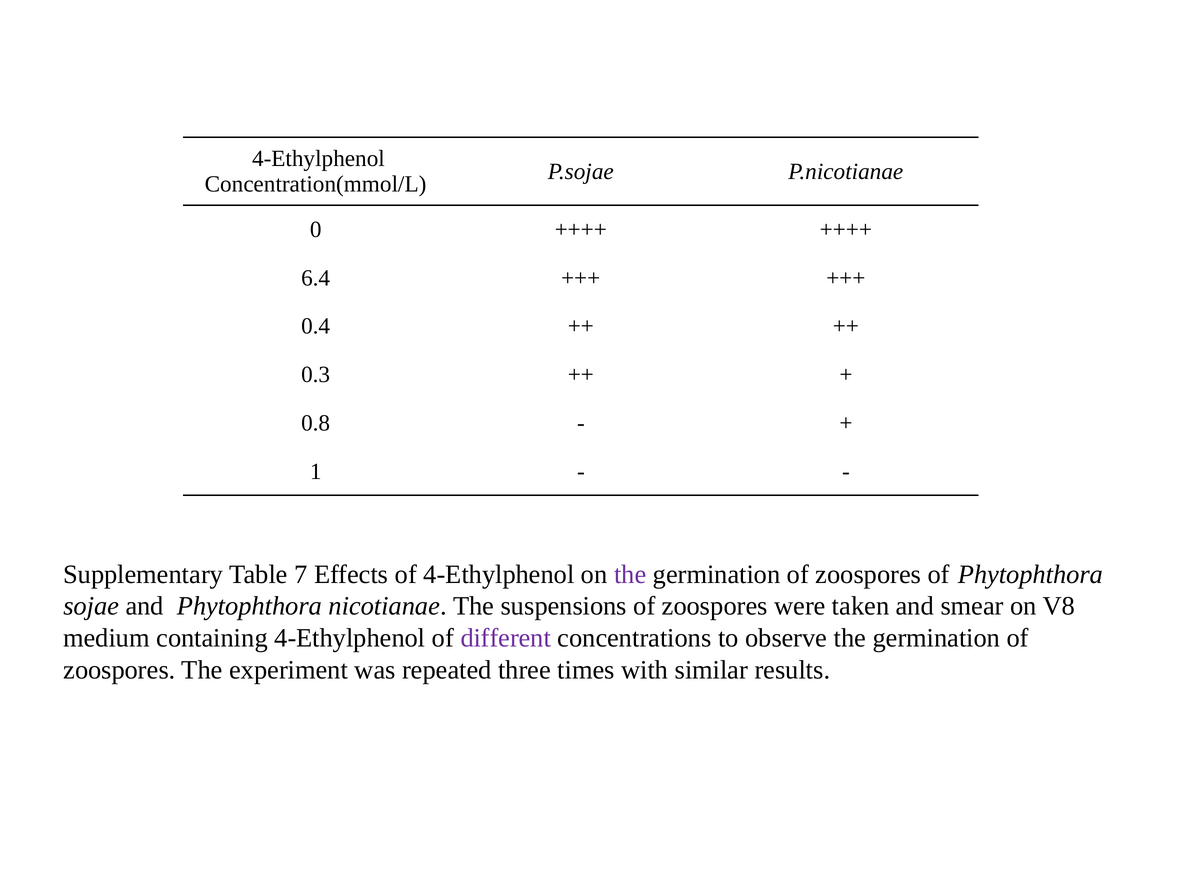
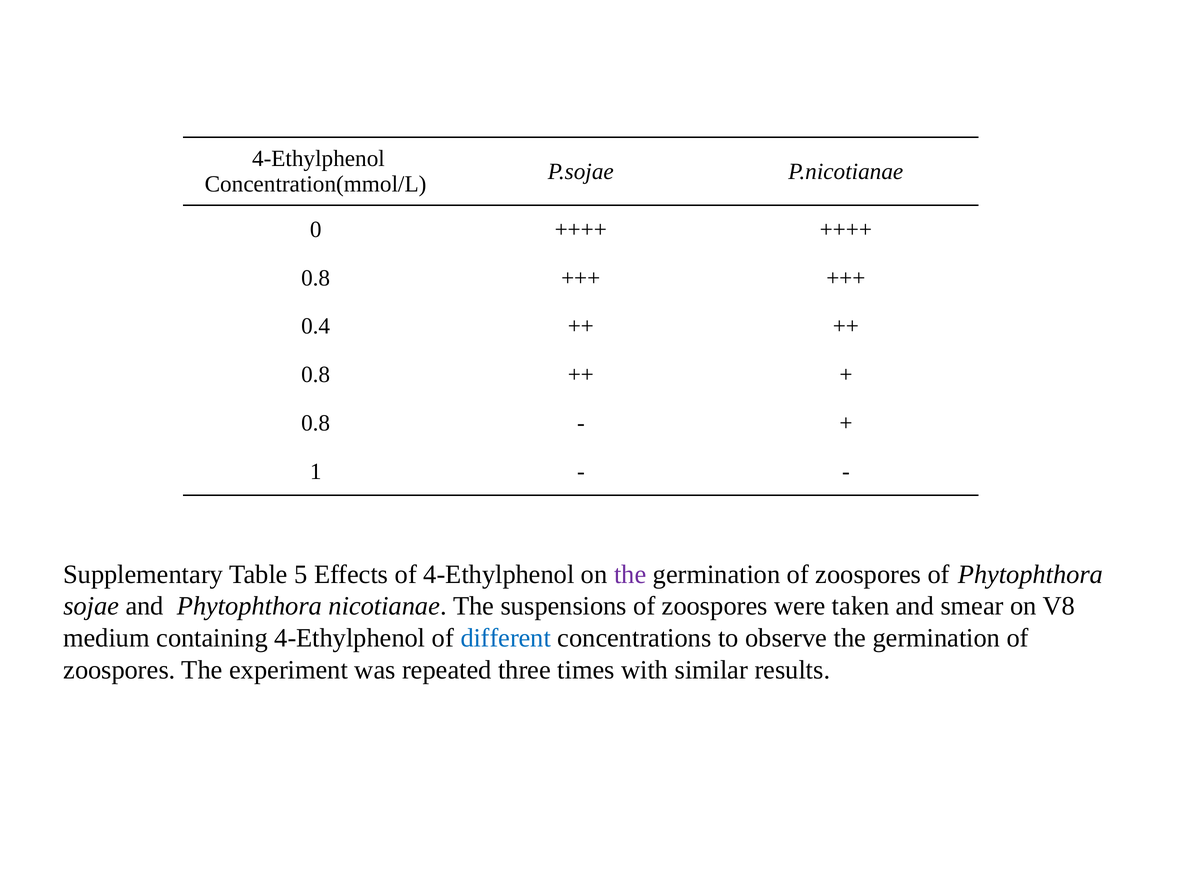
6.4: 6.4 -> 0.8 (316, 278)
0.3: 0.3 -> 0.8 (316, 375)
7: 7 -> 5 (301, 574)
different colour: purple -> blue (506, 638)
